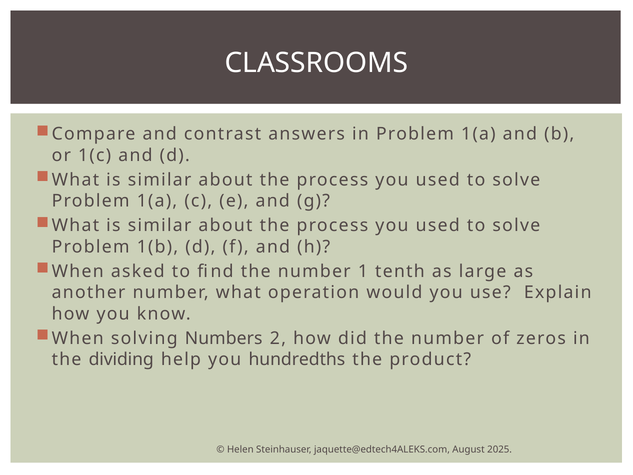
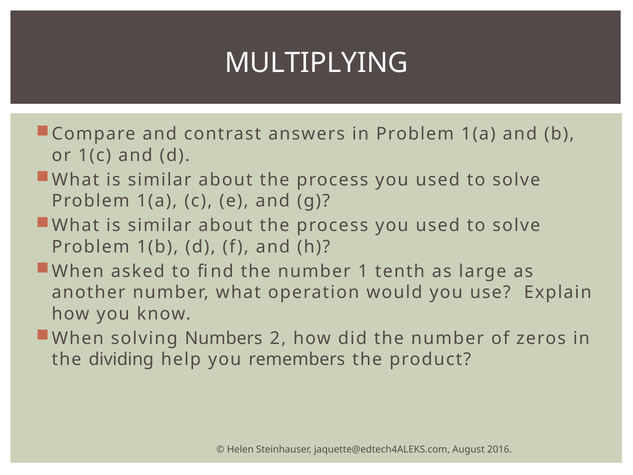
CLASSROOMS: CLASSROOMS -> MULTIPLYING (316, 63)
hundredths: hundredths -> remembers (297, 359)
2025: 2025 -> 2016 (500, 449)
